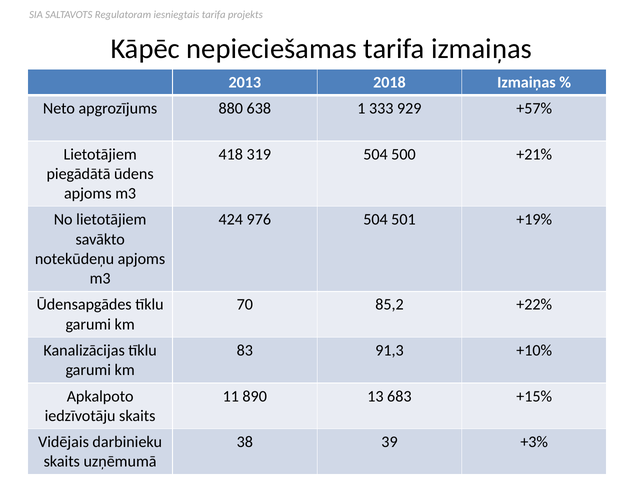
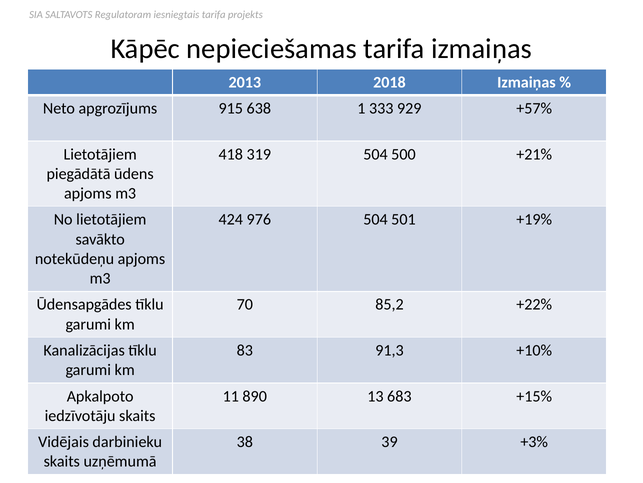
880: 880 -> 915 (231, 108)
